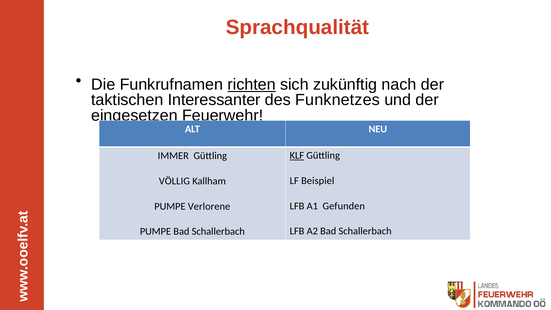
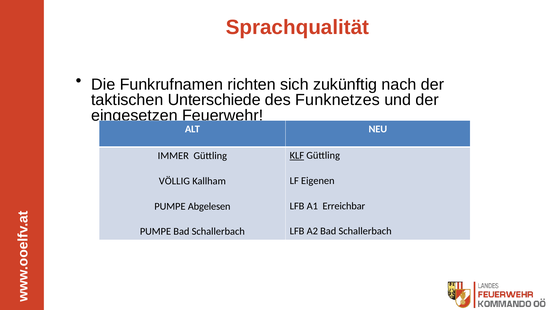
richten underline: present -> none (252, 85)
Interessanter: Interessanter -> Unterschiede (214, 100)
Beispiel: Beispiel -> Eigenen (318, 181)
Gefunden: Gefunden -> Erreichbar (344, 206)
Verlorene: Verlorene -> Abgelesen (209, 206)
